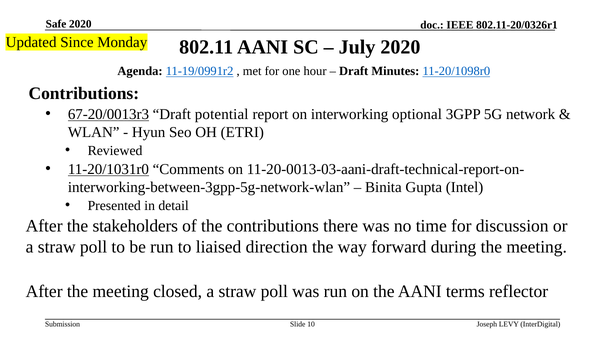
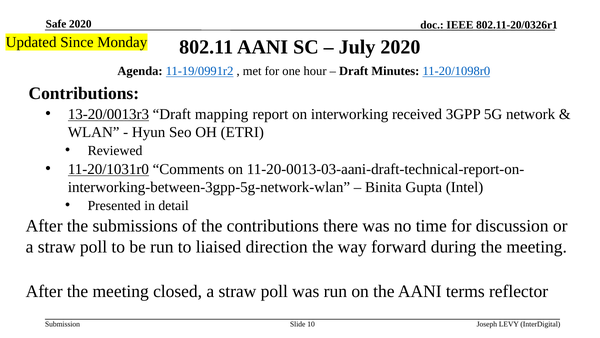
67-20/0013r3: 67-20/0013r3 -> 13-20/0013r3 (108, 114)
potential: potential -> mapping (222, 114)
optional: optional -> received (417, 114)
stakeholders: stakeholders -> submissions (135, 226)
